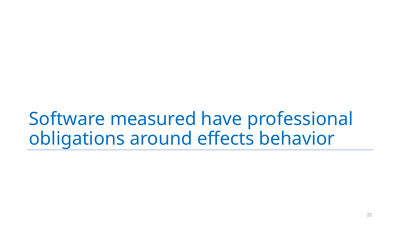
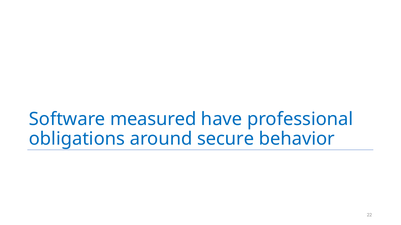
effects: effects -> secure (226, 139)
